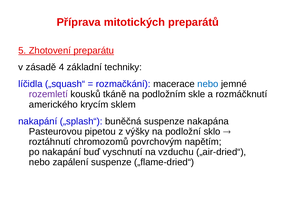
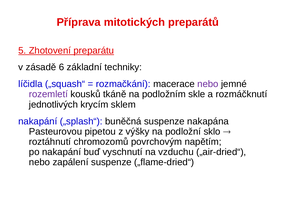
4: 4 -> 6 (61, 67)
nebo colour: blue -> purple (208, 84)
amerického: amerického -> jednotlivých (53, 104)
